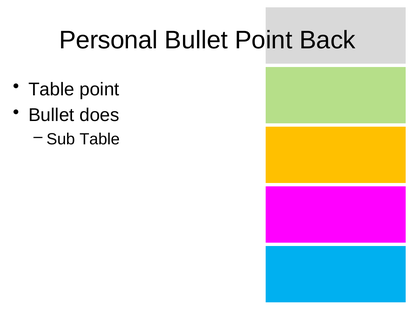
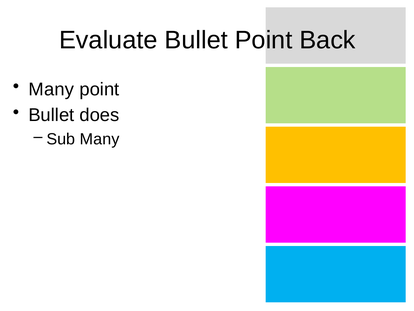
Personal: Personal -> Evaluate (108, 40)
Table: Table -> Many (51, 89)
Sub Table: Table -> Many (100, 139)
